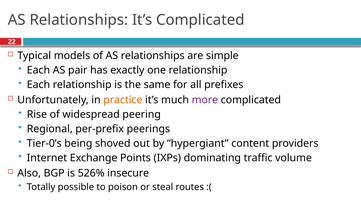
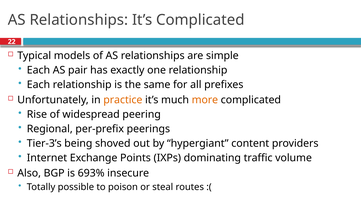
more colour: purple -> orange (205, 100)
Tier-0’s: Tier-0’s -> Tier-3’s (44, 143)
526%: 526% -> 693% (91, 173)
